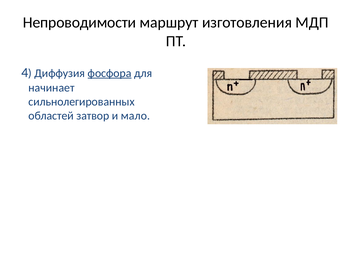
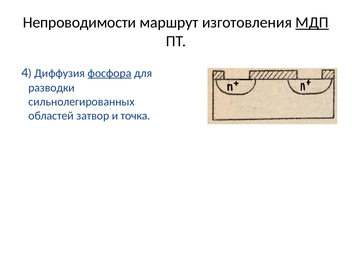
МДП underline: none -> present (312, 22)
начинает: начинает -> разводки (52, 88)
мало: мало -> точка (136, 116)
